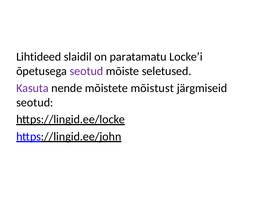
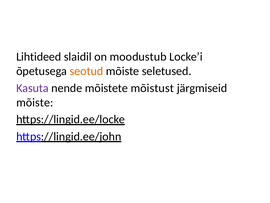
paratamatu: paratamatu -> moodustub (138, 57)
seotud colour: purple -> orange (86, 71)
seotud: seotud -> mõiste (35, 102)
